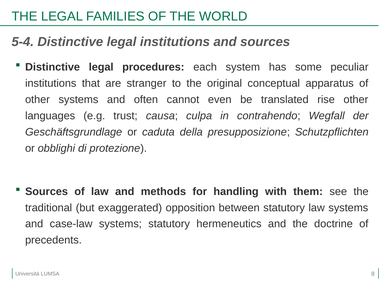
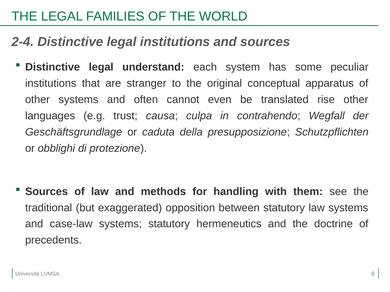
5-4: 5-4 -> 2-4 (23, 42)
procedures: procedures -> understand (153, 67)
